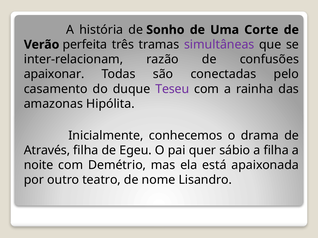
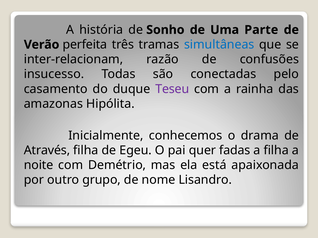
Corte: Corte -> Parte (261, 30)
simultâneas colour: purple -> blue (219, 45)
apaixonar: apaixonar -> insucesso (54, 74)
sábio: sábio -> fadas (235, 151)
teatro: teatro -> grupo (102, 180)
